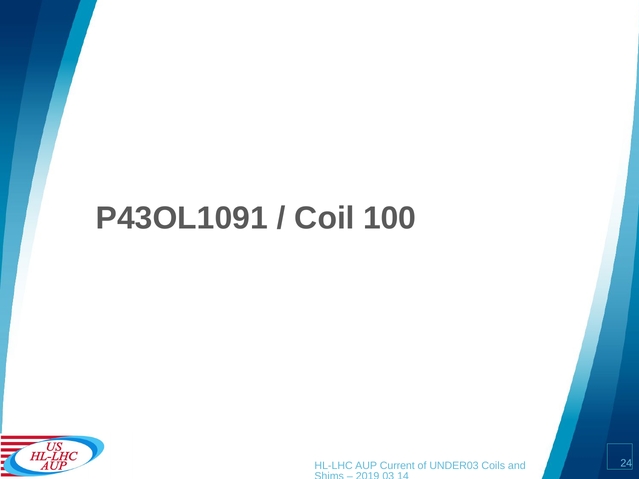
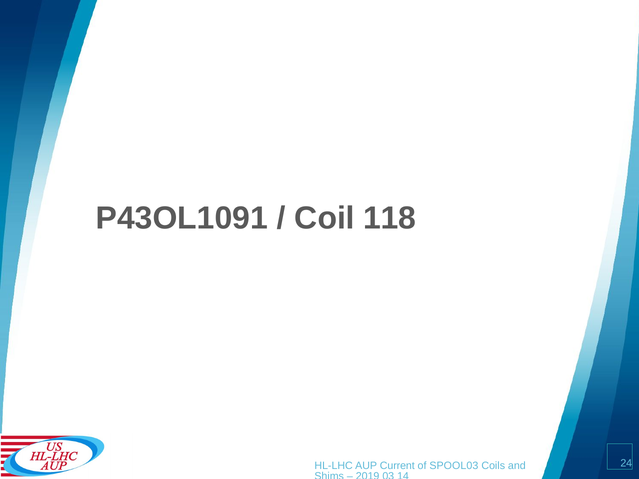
100: 100 -> 118 (390, 218)
UNDER03: UNDER03 -> SPOOL03 (454, 466)
